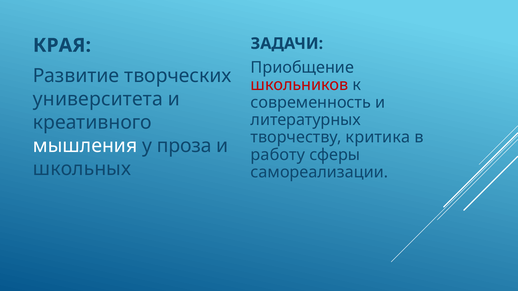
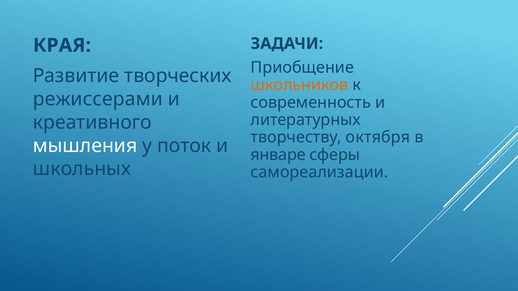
школьников colour: red -> orange (299, 85)
университета: университета -> режиссерами (98, 99)
критика: критика -> октября (378, 137)
проза: проза -> поток (184, 146)
работу: работу -> январе (278, 155)
